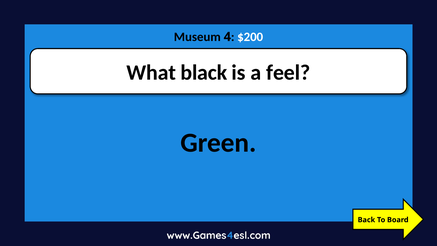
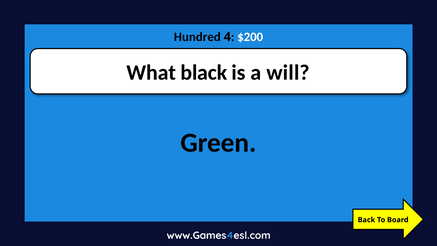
Museum: Museum -> Hundred (197, 37)
feel: feel -> will (288, 73)
